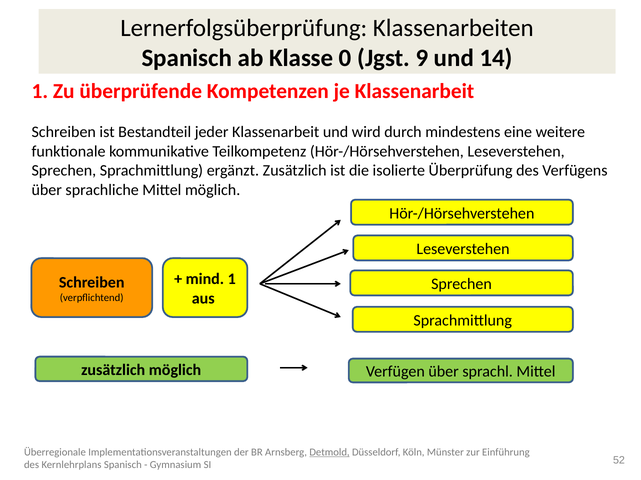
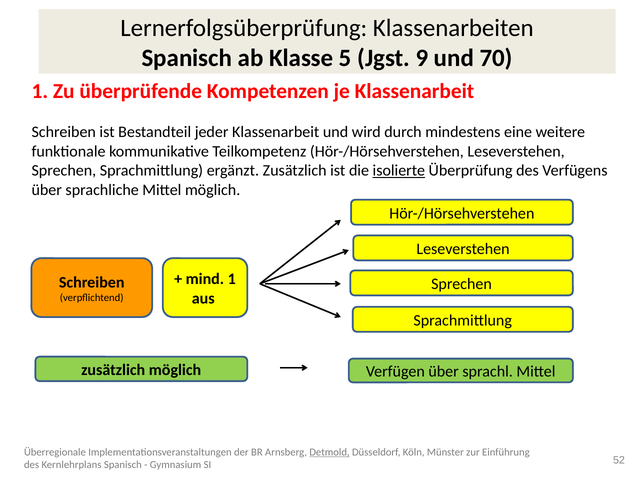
0: 0 -> 5 (345, 58)
14: 14 -> 70 (496, 58)
isolierte underline: none -> present (399, 171)
